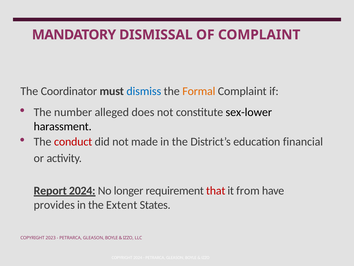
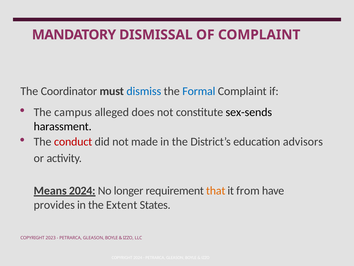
Formal colour: orange -> blue (199, 91)
number: number -> campus (73, 112)
sex-lower: sex-lower -> sex-sends (249, 112)
financial: financial -> advisors (303, 142)
Report: Report -> Means (50, 190)
that colour: red -> orange (216, 190)
